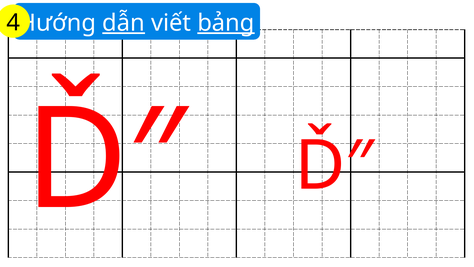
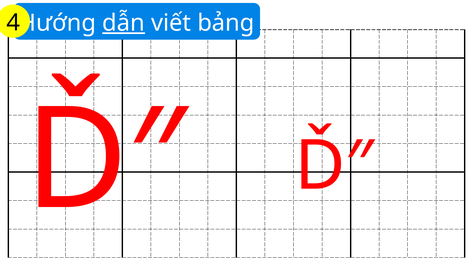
bảng underline: present -> none (226, 23)
